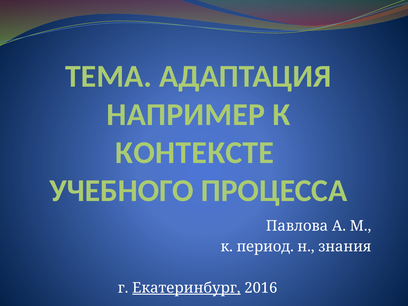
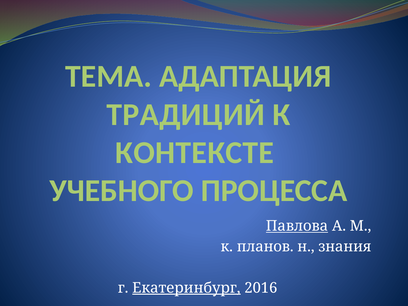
НАПРИМЕР: НАПРИМЕР -> ТРАДИЦИЙ (186, 115)
Павлова underline: none -> present (297, 226)
период: период -> планов (265, 247)
